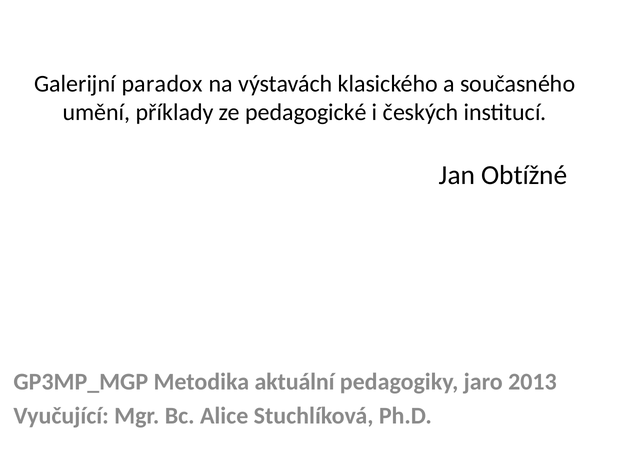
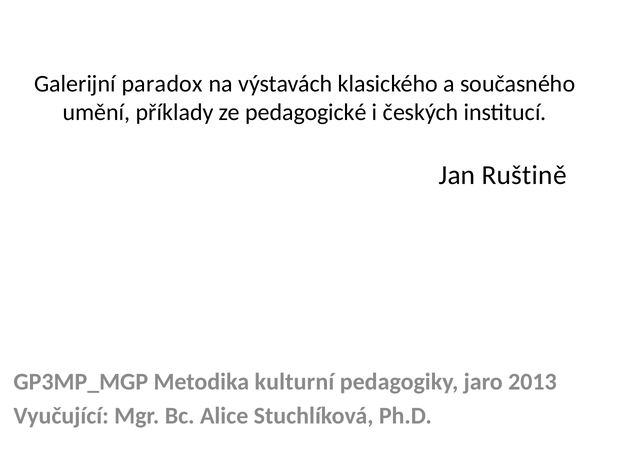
Obtížné: Obtížné -> Ruštině (524, 175)
aktuální: aktuální -> kulturní (294, 382)
